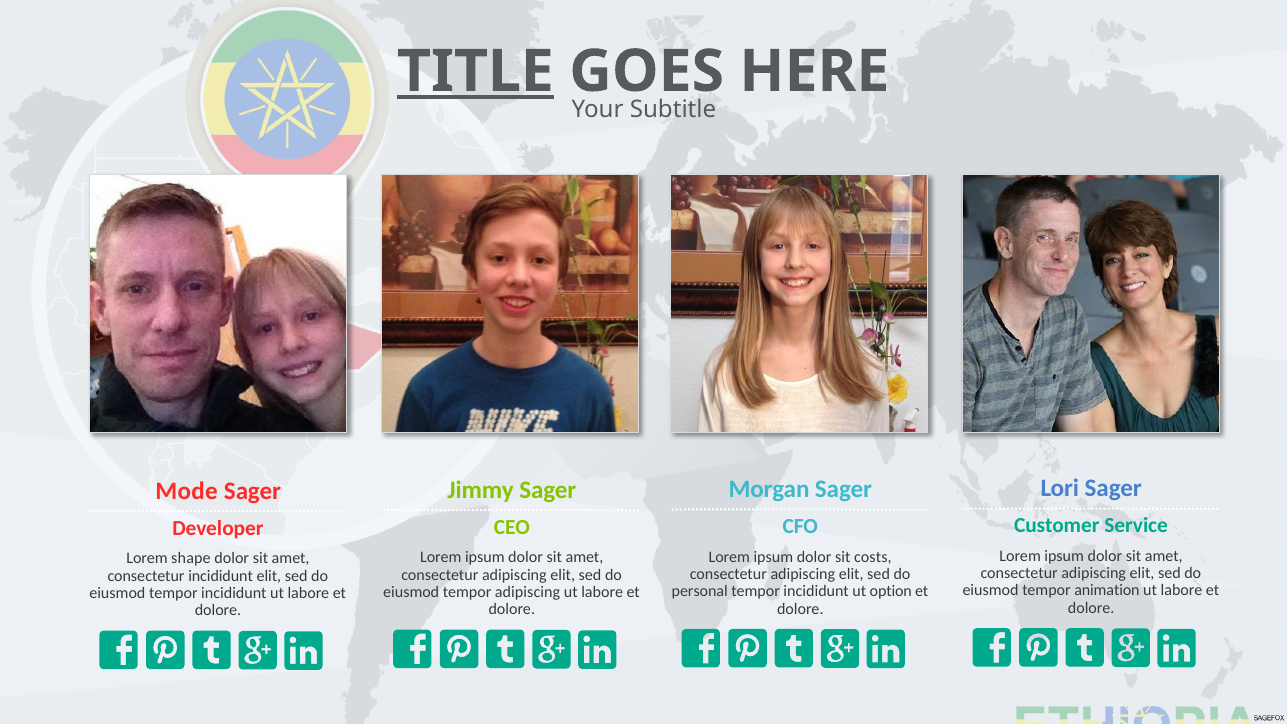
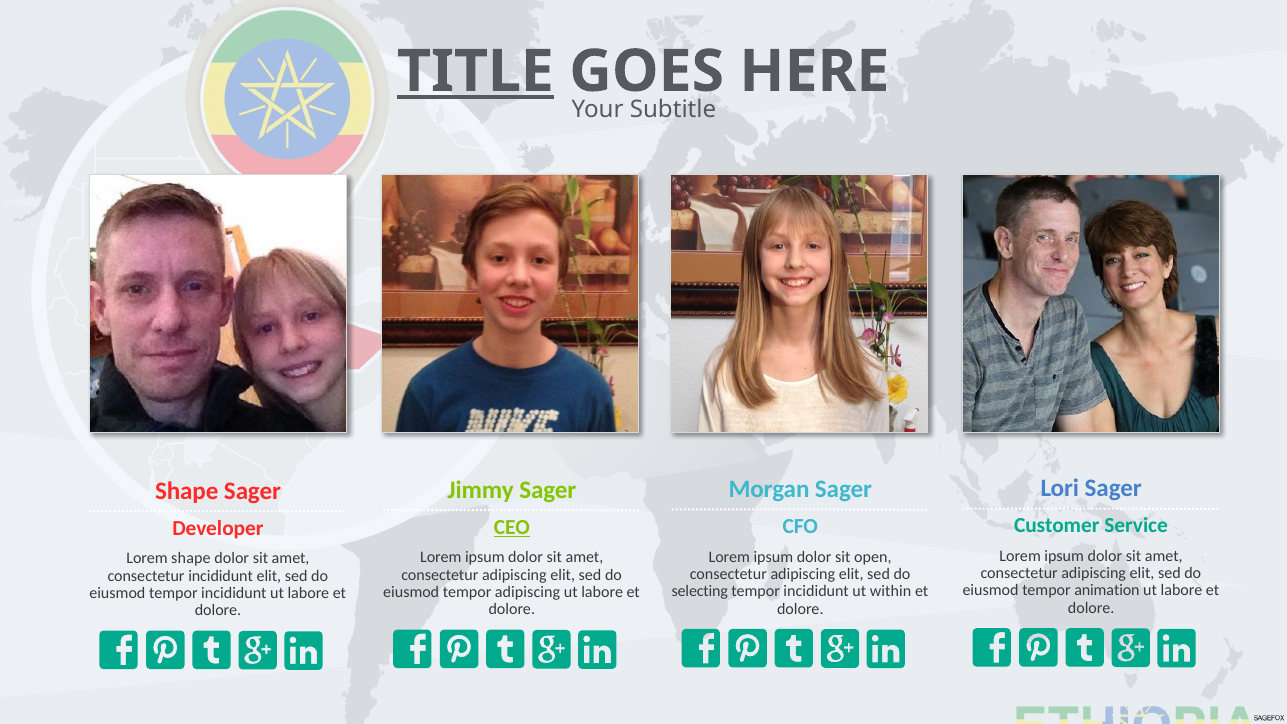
Mode: Mode -> Shape (187, 491)
CEO underline: none -> present (512, 527)
costs: costs -> open (873, 557)
personal: personal -> selecting (700, 591)
option: option -> within (891, 591)
